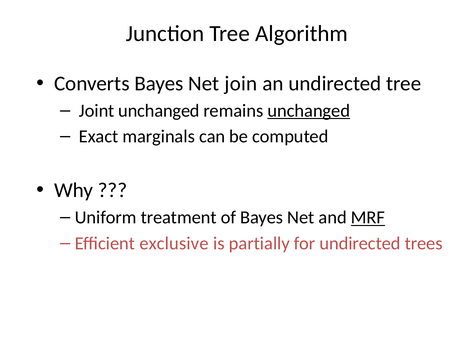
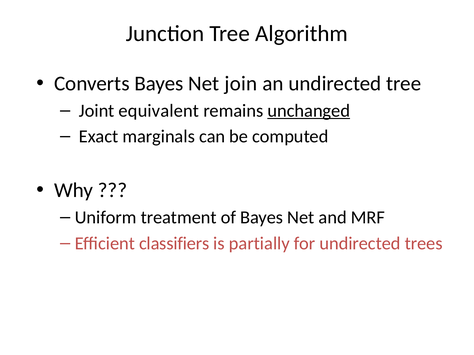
Joint unchanged: unchanged -> equivalent (159, 111)
MRF underline: present -> none (368, 218)
exclusive: exclusive -> classifiers (174, 244)
